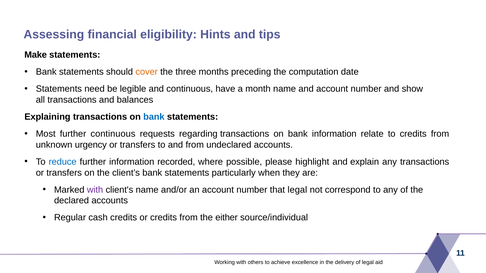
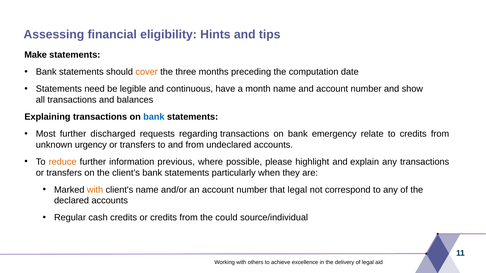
further continuous: continuous -> discharged (113, 134)
bank information: information -> emergency (334, 134)
reduce colour: blue -> orange (63, 162)
recorded: recorded -> previous (176, 162)
with colour: purple -> orange (95, 190)
either: either -> could (226, 218)
